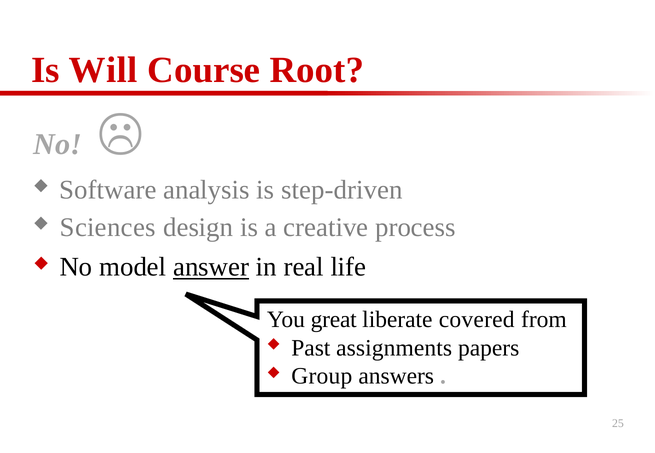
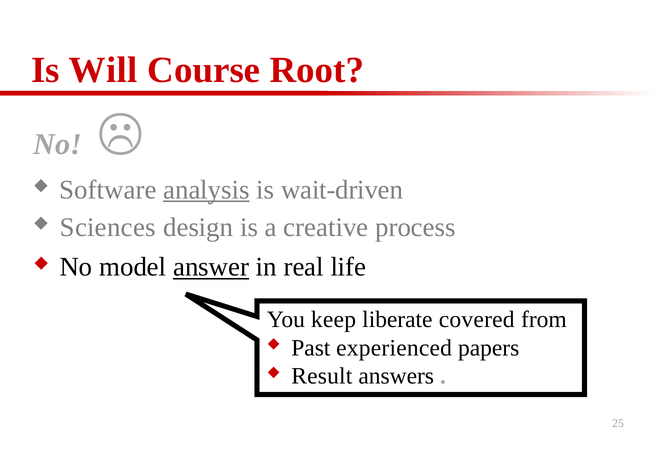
analysis underline: none -> present (206, 190)
step-driven: step-driven -> wait-driven (342, 190)
great: great -> keep (333, 320)
assignments: assignments -> experienced (394, 348)
Group: Group -> Result (322, 377)
